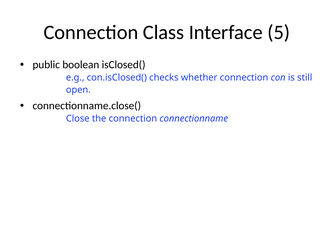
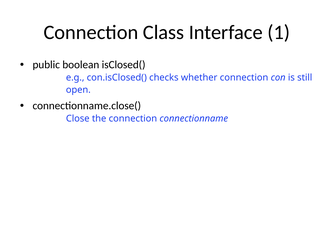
5: 5 -> 1 (279, 32)
